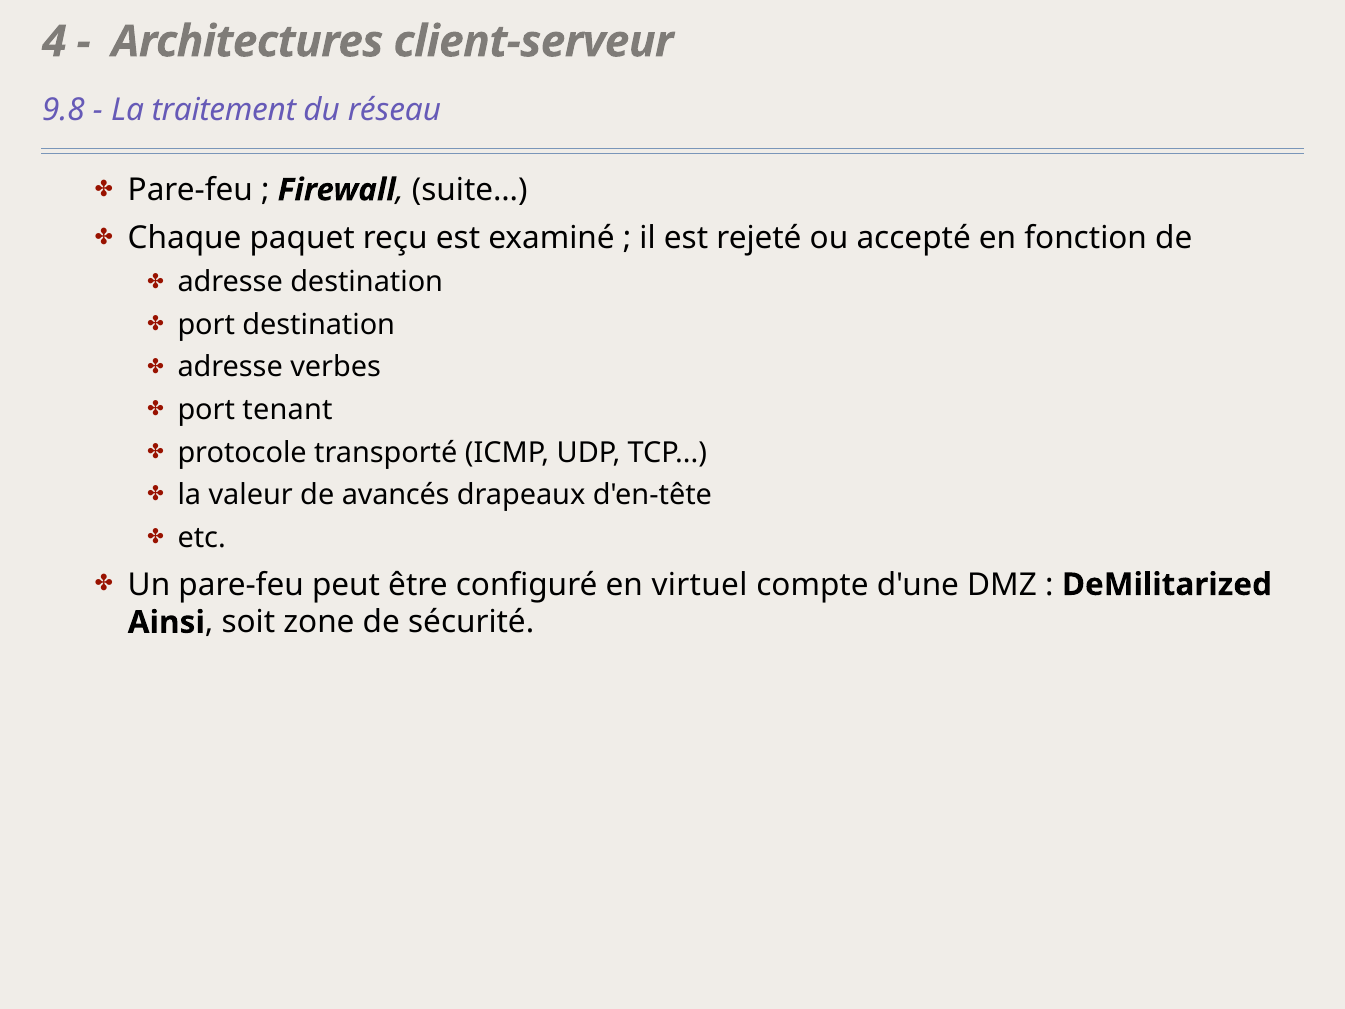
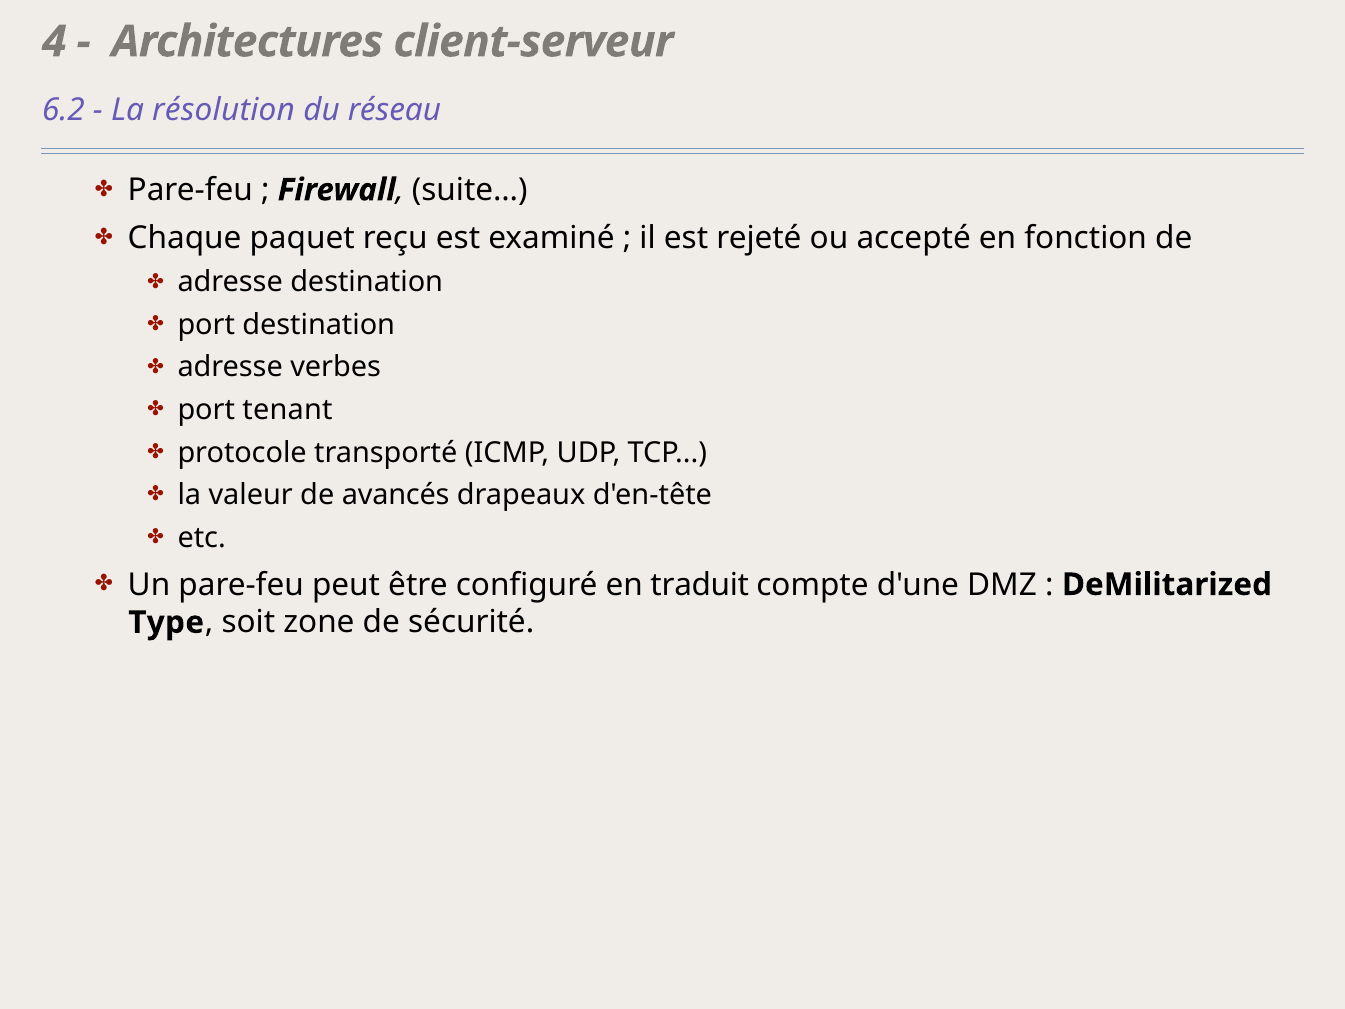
9.8: 9.8 -> 6.2 (63, 110)
traitement: traitement -> résolution (224, 110)
virtuel: virtuel -> traduit (700, 584)
Ainsi: Ainsi -> Type (166, 622)
